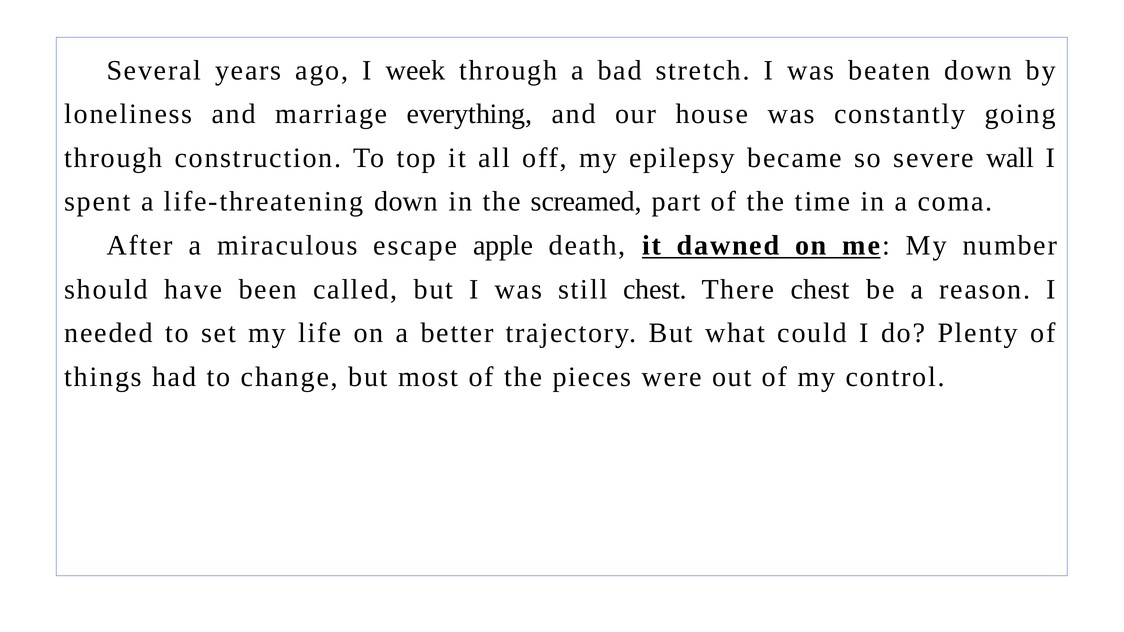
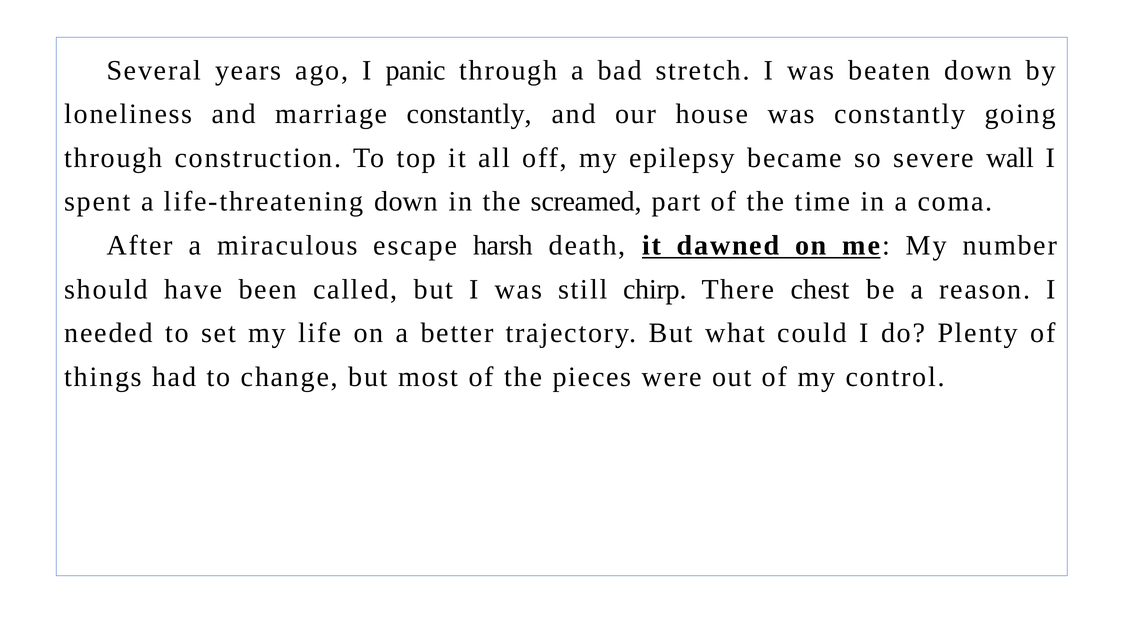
week: week -> panic (416, 70)
marriage everything: everything -> constantly (469, 114)
apple: apple -> harsh (503, 246)
still chest: chest -> chirp (655, 289)
